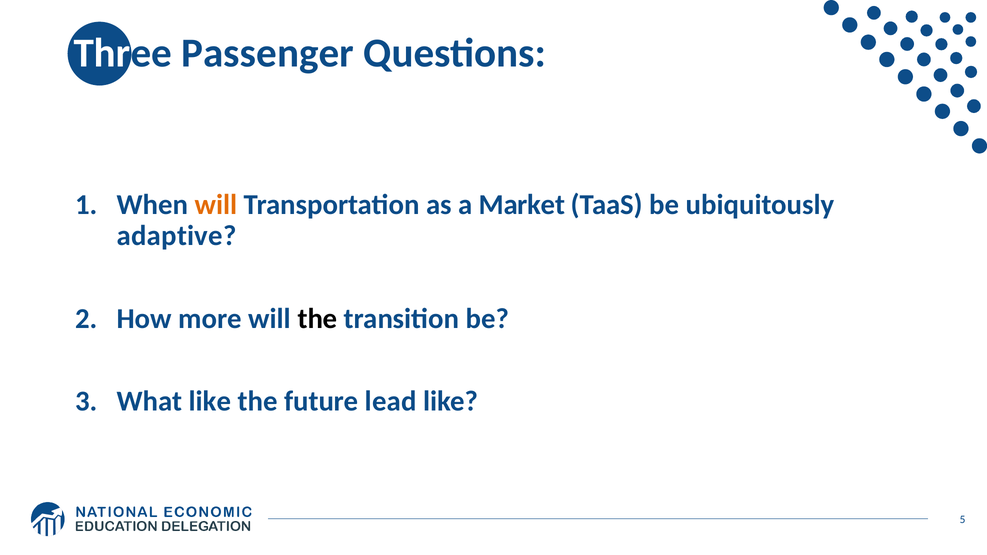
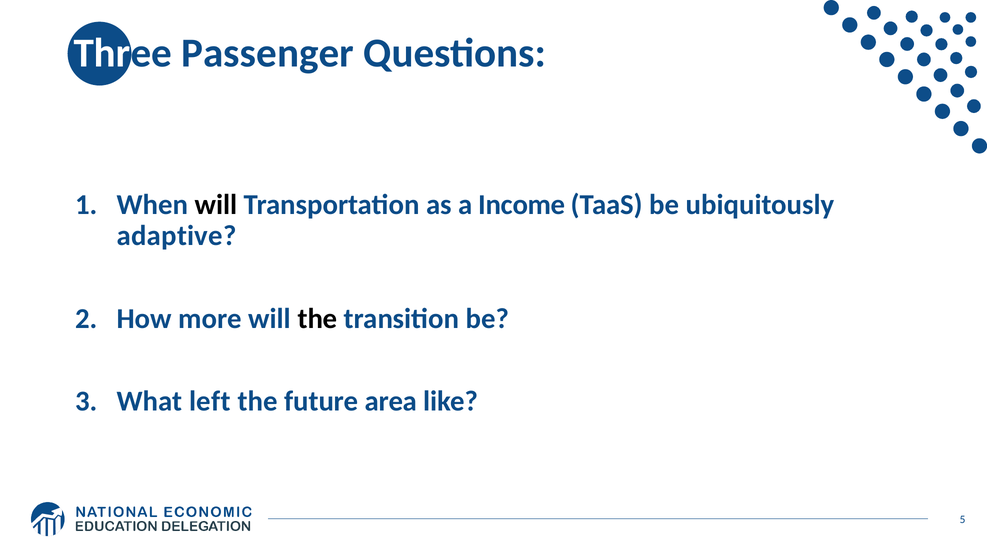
will colour: orange -> black (216, 205)
Market: Market -> Income (522, 205)
What like: like -> left (210, 401)
lead: lead -> area (391, 401)
